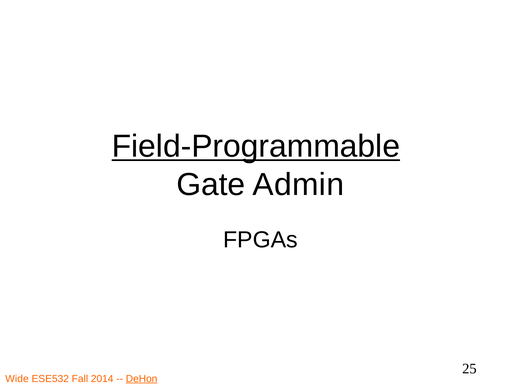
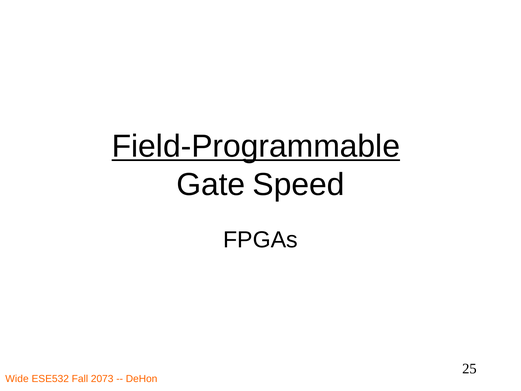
Admin: Admin -> Speed (298, 185)
2014: 2014 -> 2073 (102, 378)
DeHon underline: present -> none (142, 378)
